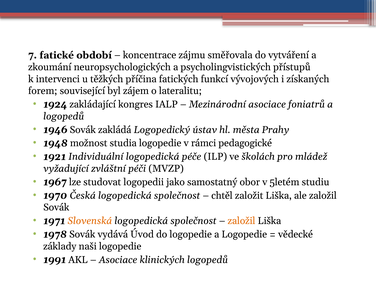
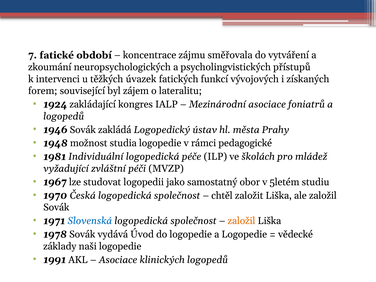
příčina: příčina -> úvazek (141, 79)
1921: 1921 -> 1981 (55, 157)
Slovenská colour: orange -> blue (90, 221)
